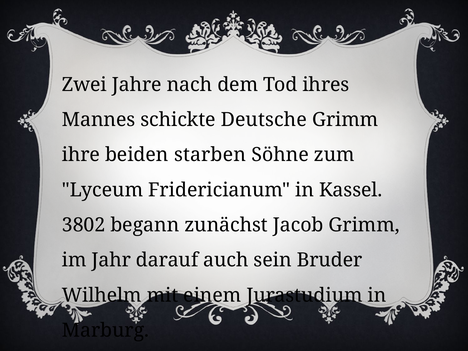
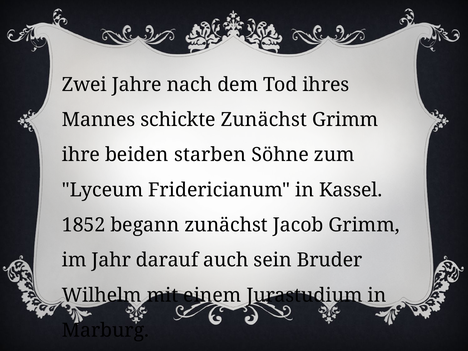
schickte Deutsche: Deutsche -> Zunächst (264, 120)
3802: 3802 -> 1852 (84, 225)
